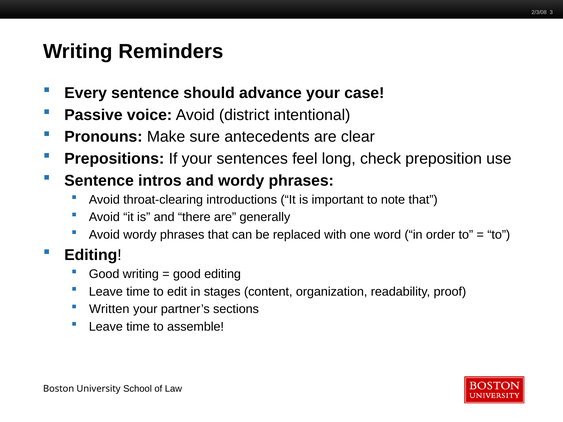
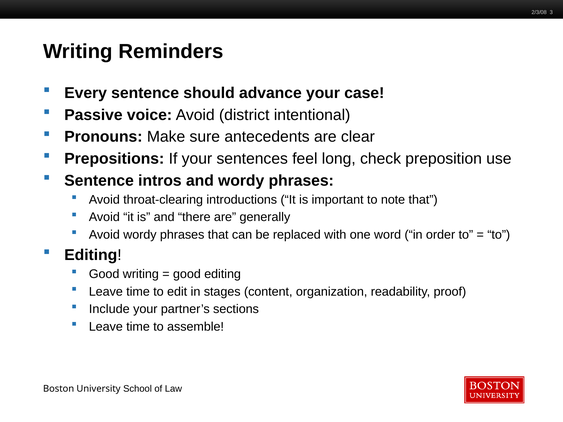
Written: Written -> Include (109, 309)
